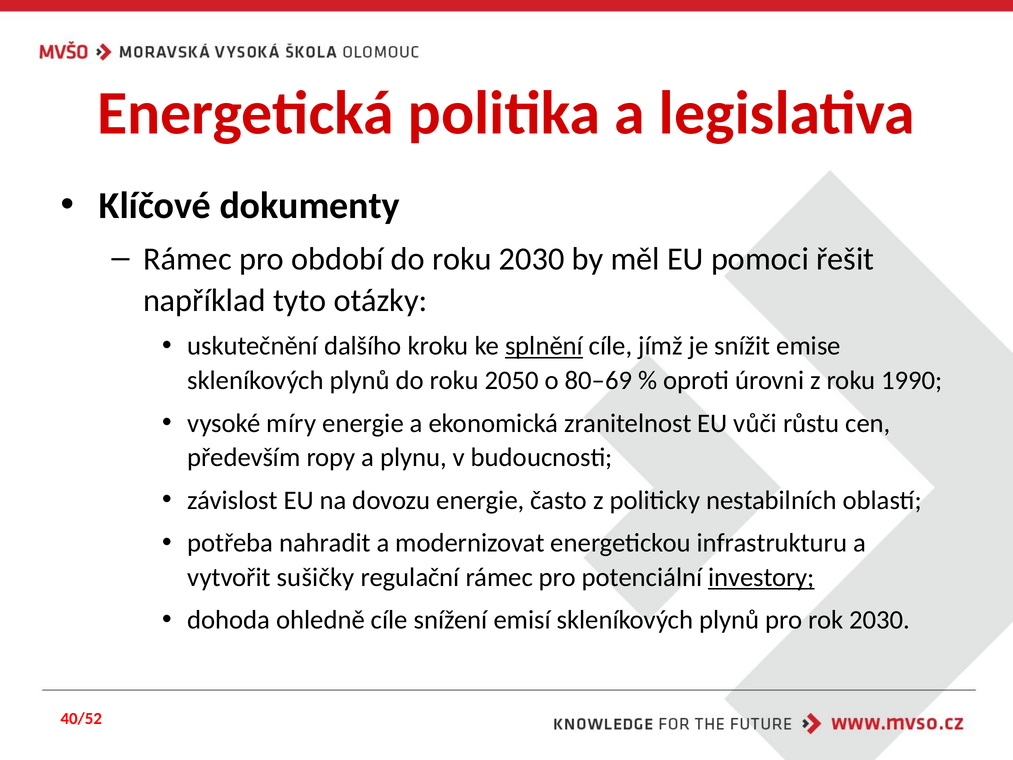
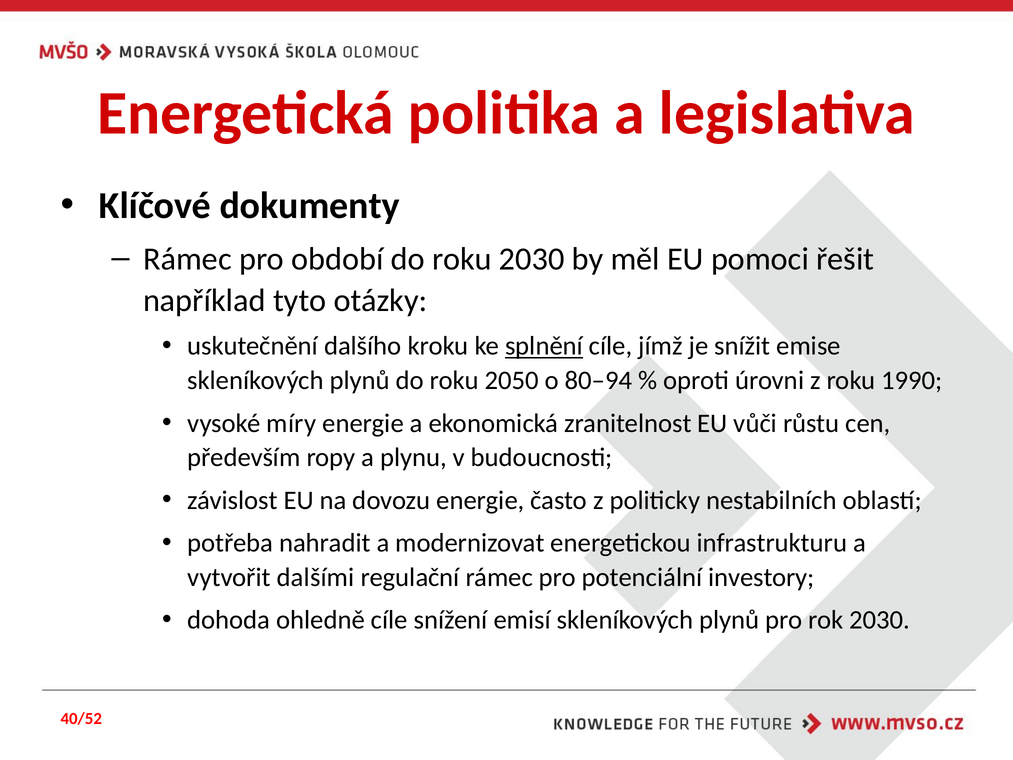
80–69: 80–69 -> 80–94 (599, 380)
sušičky: sušičky -> dalšími (316, 577)
investory underline: present -> none (761, 577)
